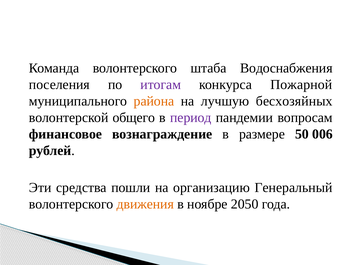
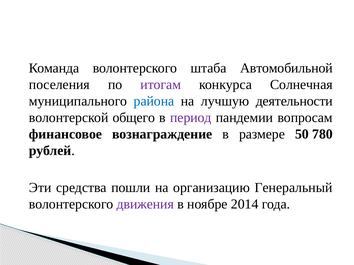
Водоснабжения: Водоснабжения -> Автомобильной (286, 68)
Пожарной: Пожарной -> Солнечная (301, 85)
района colour: orange -> blue (154, 101)
бесхозяйных: бесхозяйных -> деятельности (294, 101)
006: 006 -> 780 (323, 134)
движения colour: orange -> purple (145, 204)
2050: 2050 -> 2014 (245, 204)
